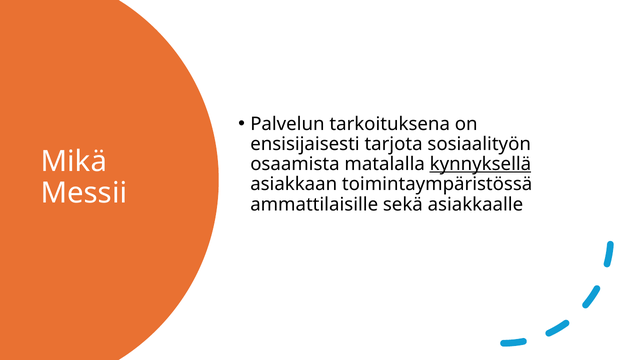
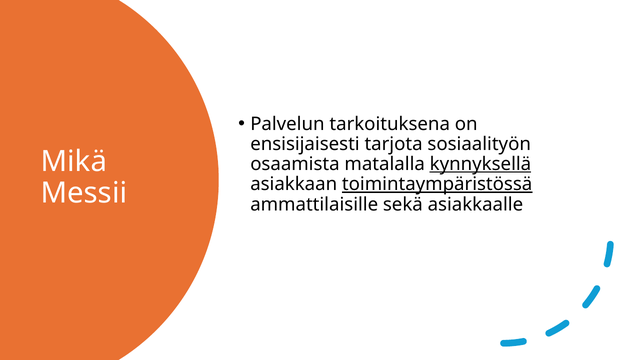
toimintaympäristössä underline: none -> present (437, 184)
